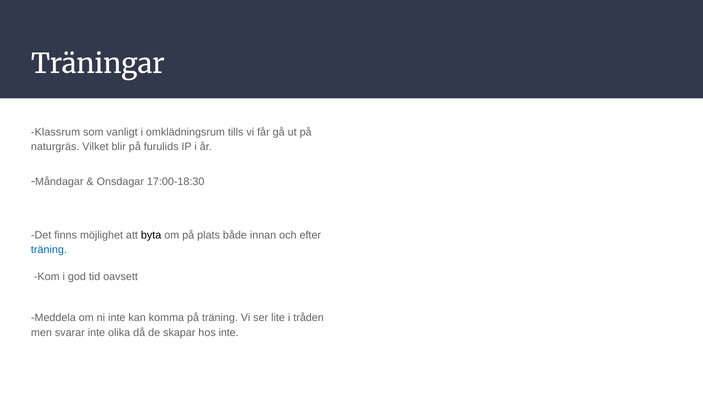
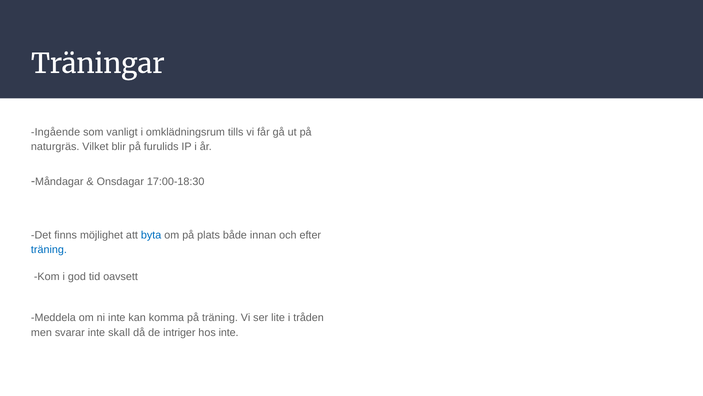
Klassrum: Klassrum -> Ingående (56, 132)
byta colour: black -> blue (151, 235)
olika: olika -> skall (119, 332)
skapar: skapar -> intriger (179, 332)
